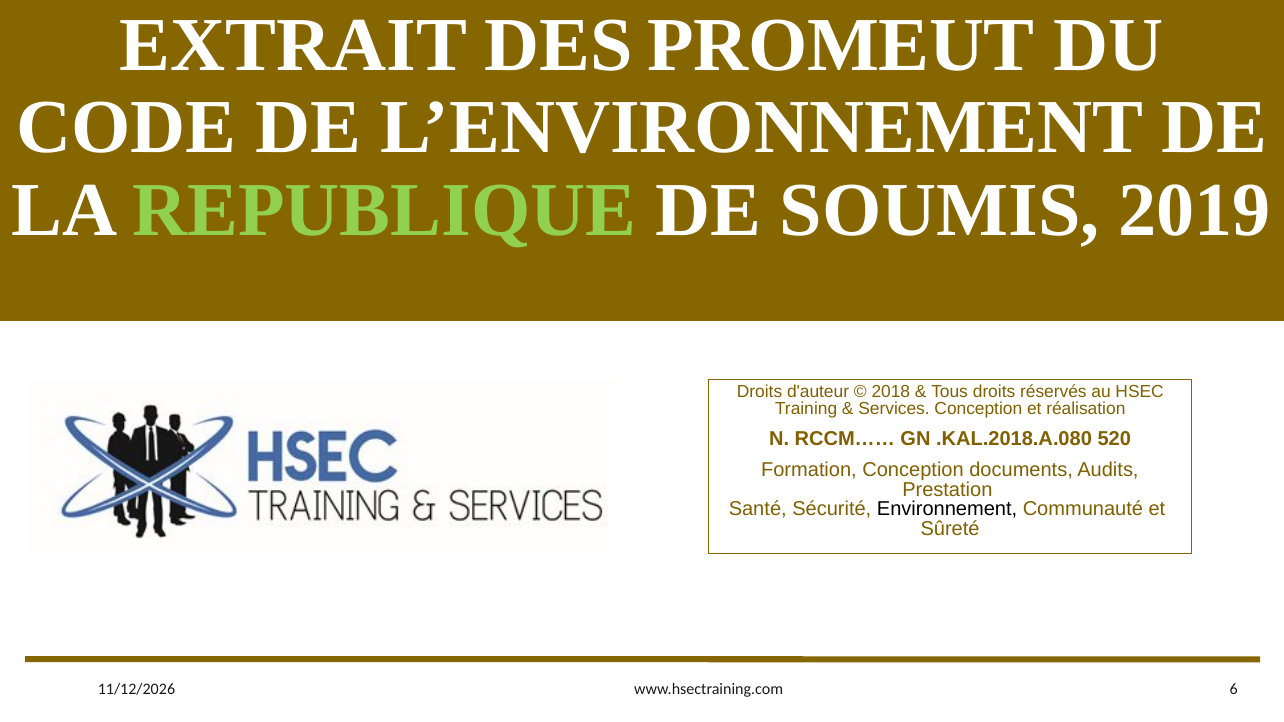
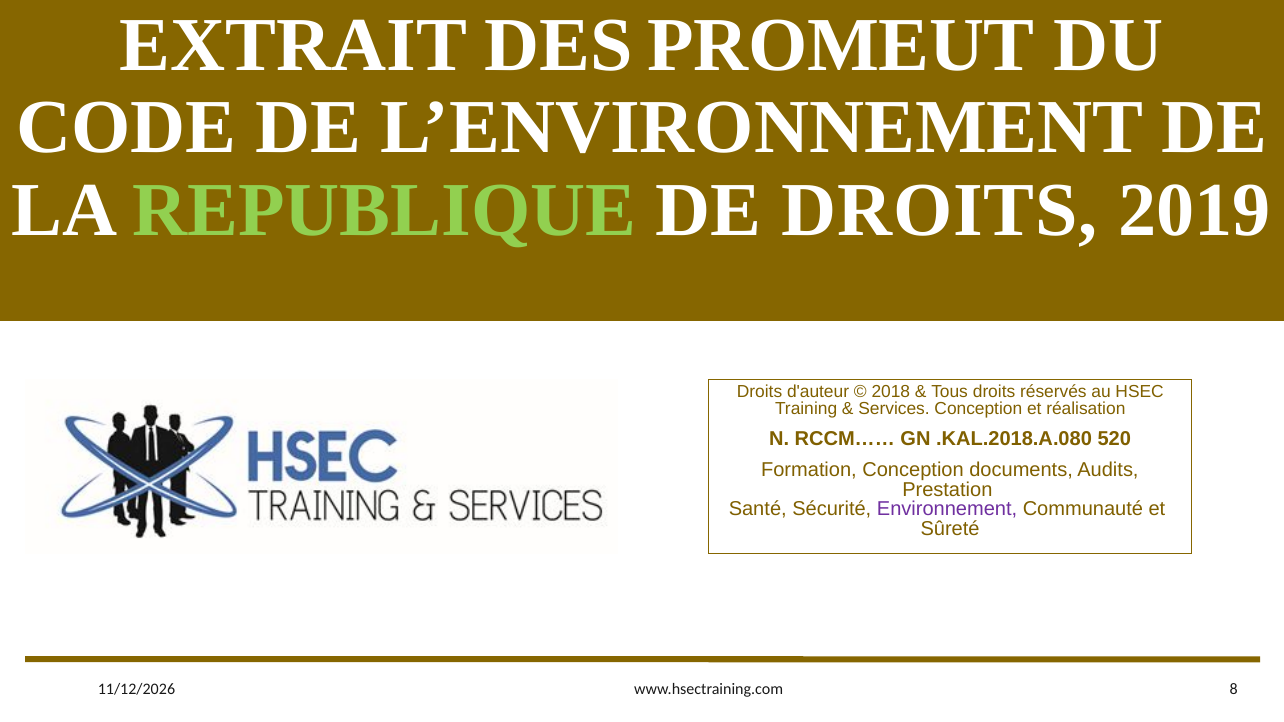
DE SOUMIS: SOUMIS -> DROITS (939, 210)
Environnement colour: black -> purple (947, 509)
6: 6 -> 8 (1234, 690)
